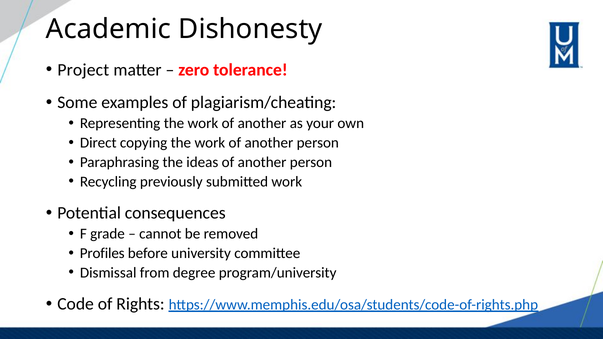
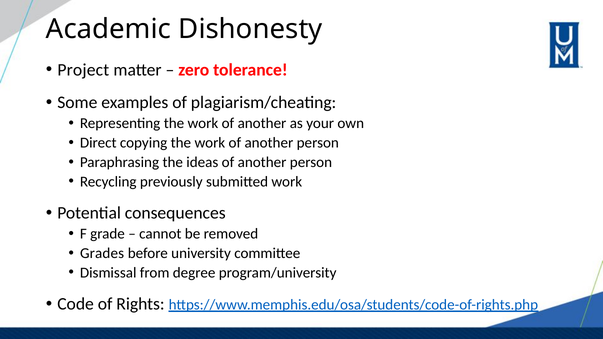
Profiles: Profiles -> Grades (102, 253)
